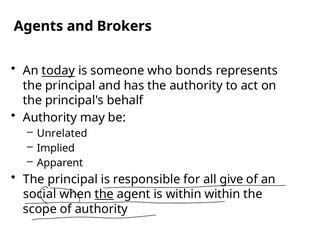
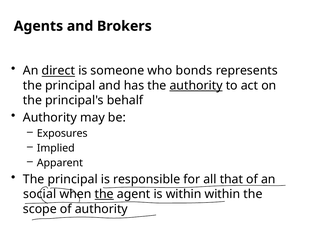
today: today -> direct (58, 71)
authority underline: none -> present (196, 85)
Unrelated: Unrelated -> Exposures (62, 133)
give: give -> that (231, 179)
